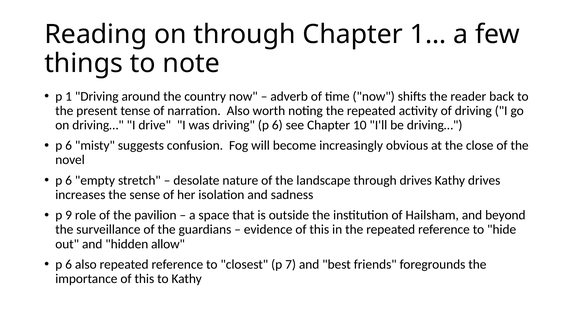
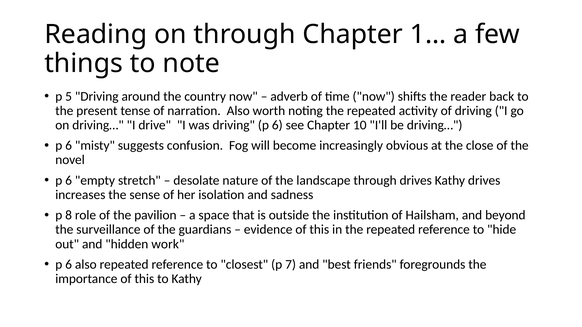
1: 1 -> 5 (69, 96)
9: 9 -> 8 (69, 215)
allow: allow -> work (168, 244)
